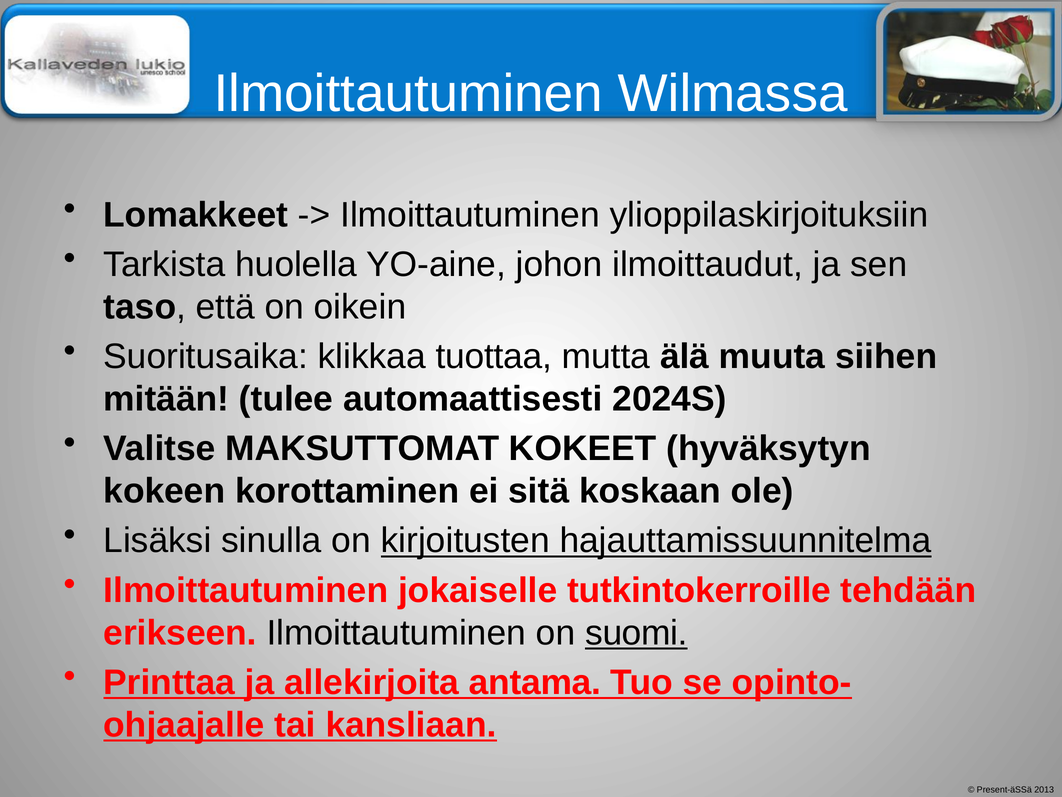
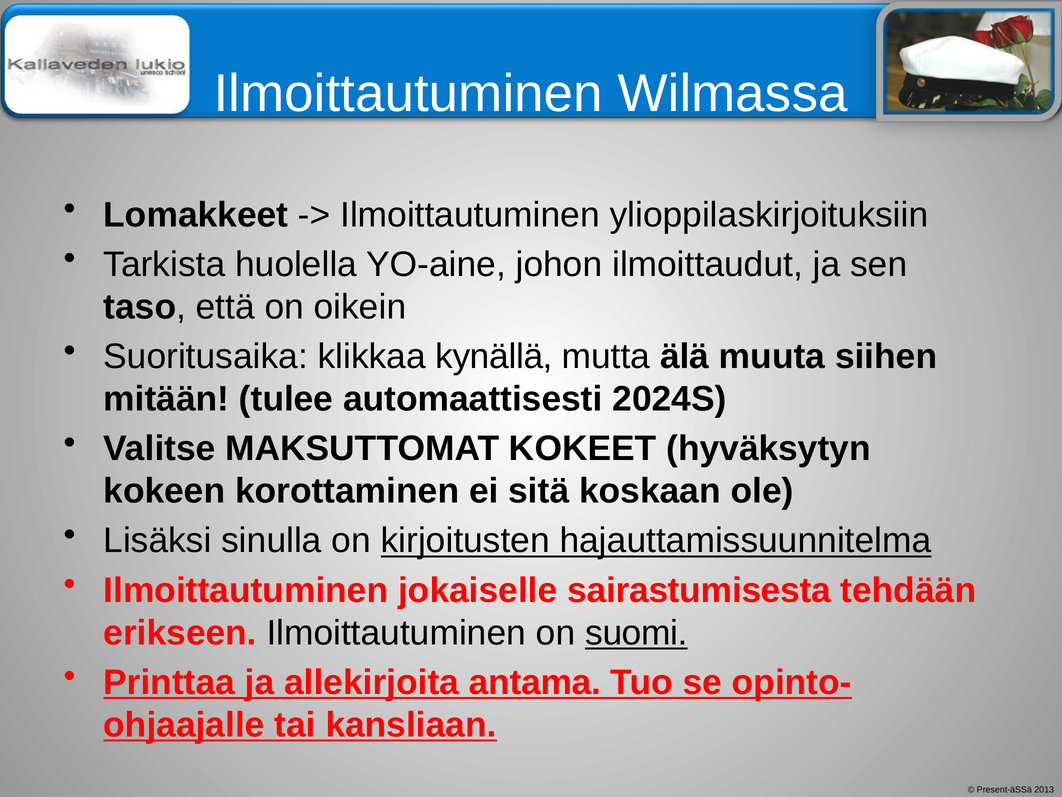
tuottaa: tuottaa -> kynällä (494, 356)
tutkintokerroille: tutkintokerroille -> sairastumisesta (699, 590)
